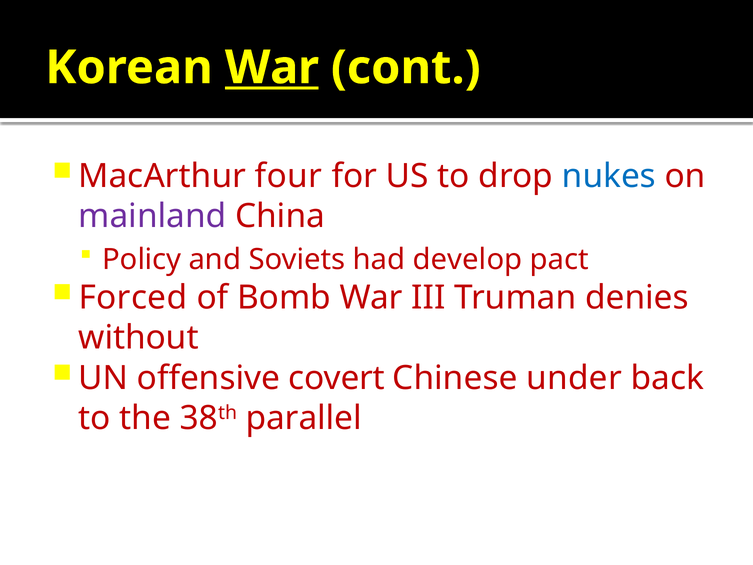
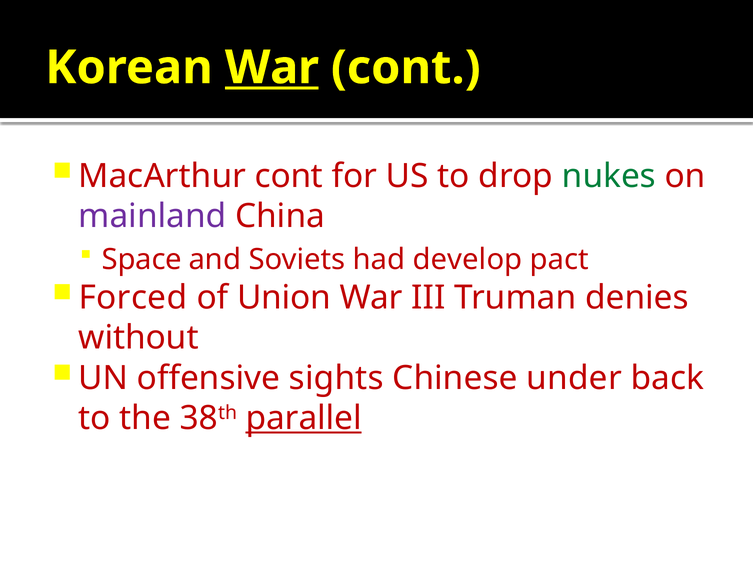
MacArthur four: four -> cont (289, 176)
nukes colour: blue -> green (609, 176)
Policy: Policy -> Space (142, 260)
Bomb: Bomb -> Union (284, 298)
covert: covert -> sights (336, 378)
parallel underline: none -> present (304, 418)
